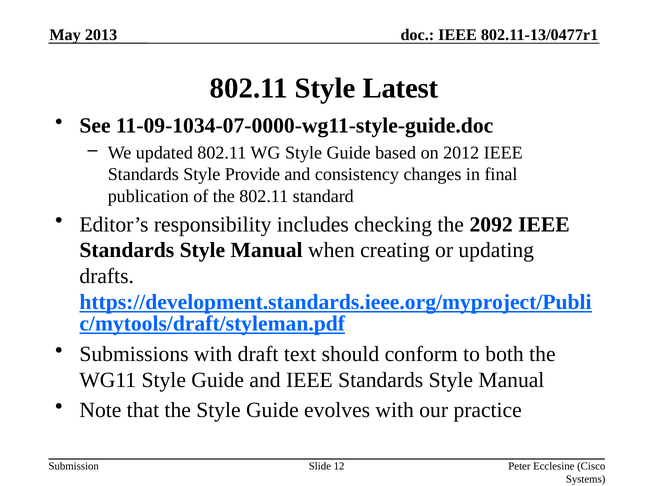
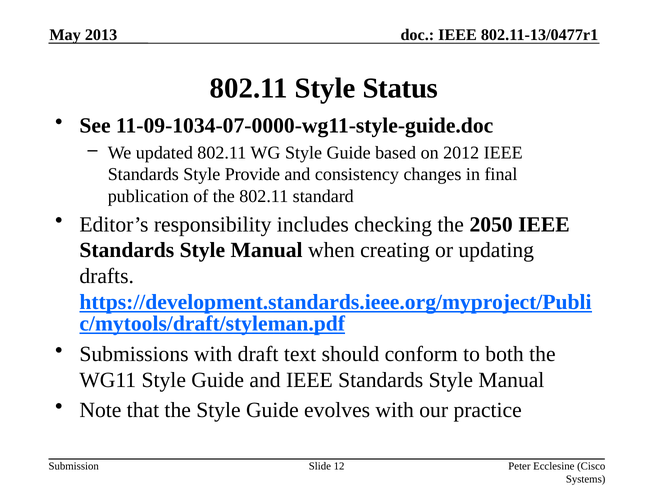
Latest: Latest -> Status (400, 88)
2092: 2092 -> 2050 (491, 224)
